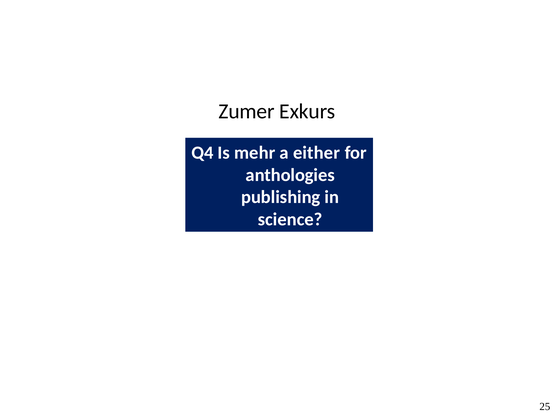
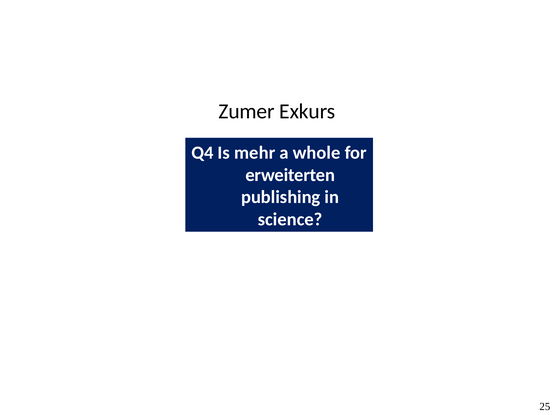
either: either -> whole (317, 153)
anthologies: anthologies -> erweiterten (290, 175)
